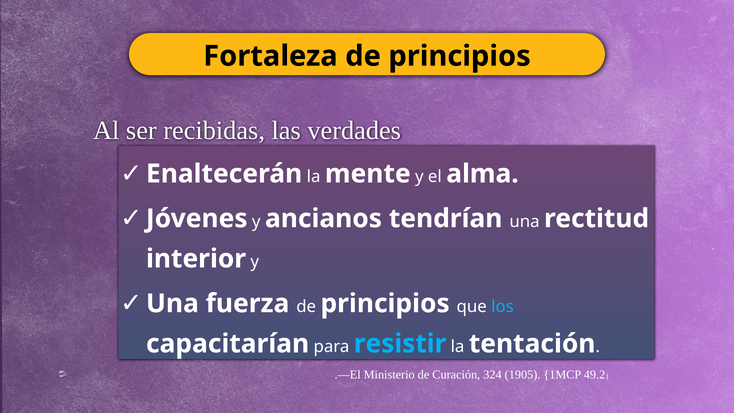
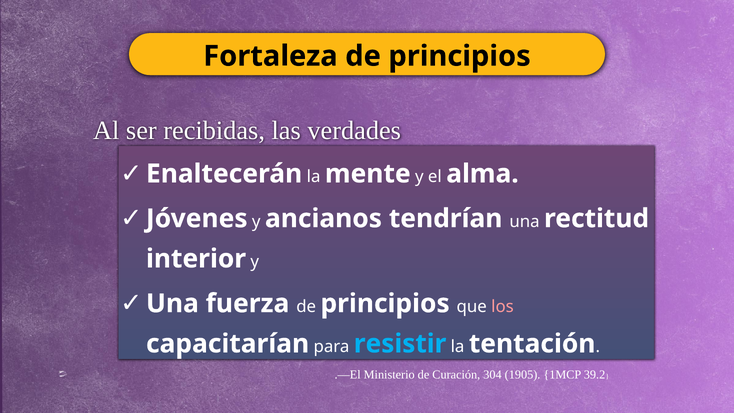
los colour: light blue -> pink (502, 307)
324: 324 -> 304 (492, 375)
49.2: 49.2 -> 39.2 (595, 375)
